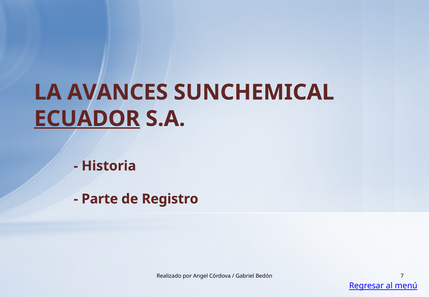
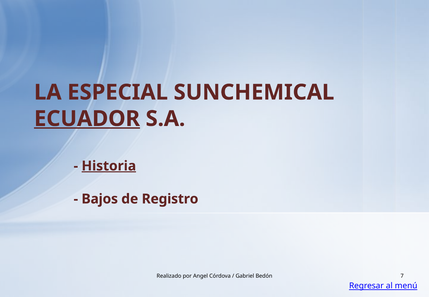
AVANCES: AVANCES -> ESPECIAL (118, 92)
Historia underline: none -> present (109, 166)
Parte: Parte -> Bajos (100, 199)
